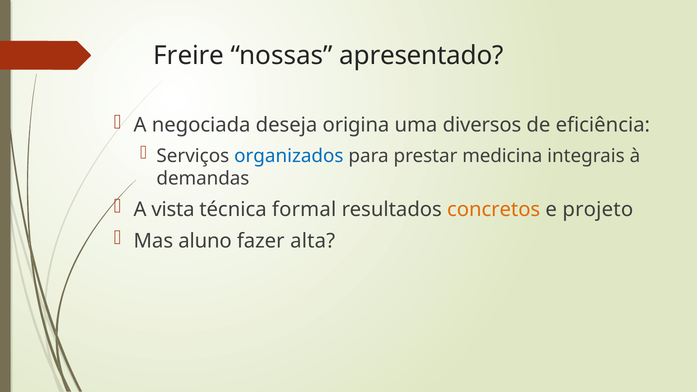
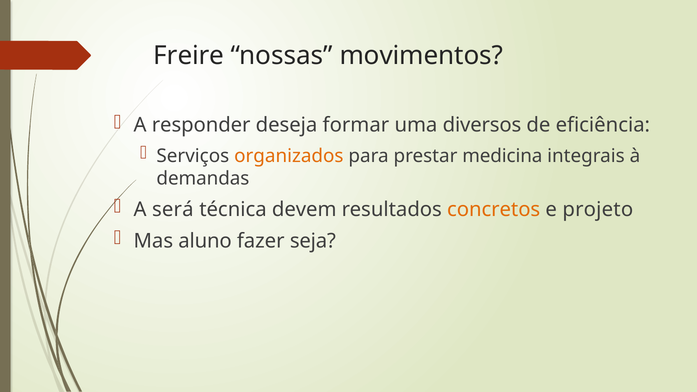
apresentado: apresentado -> movimentos (421, 56)
negociada: negociada -> responder (201, 125)
origina: origina -> formar (356, 125)
organizados colour: blue -> orange (289, 156)
vista: vista -> será (173, 209)
formal: formal -> devem (304, 209)
alta: alta -> seja (313, 241)
